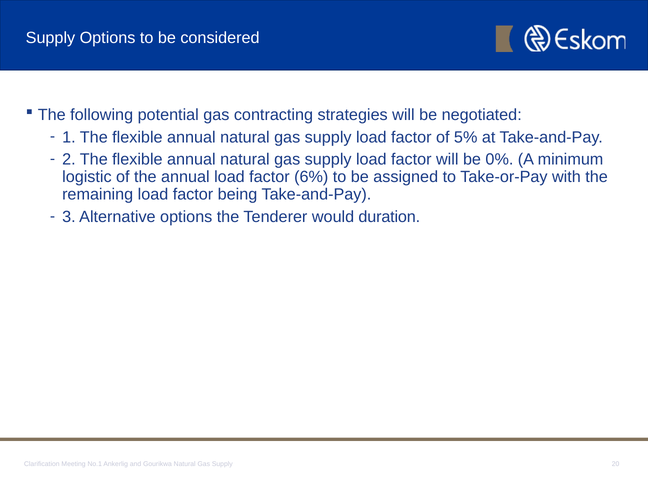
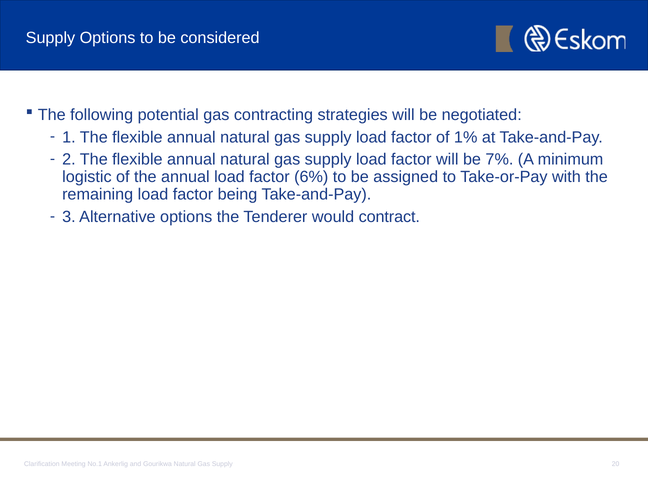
5%: 5% -> 1% (466, 137)
0%: 0% -> 7% (499, 160)
duration: duration -> contract (389, 217)
